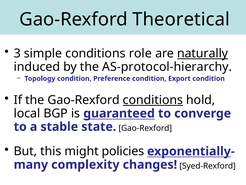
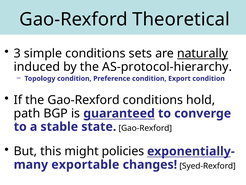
role: role -> sets (140, 53)
conditions underline: present -> none (153, 100)
local: local -> path (27, 113)
complexity: complexity -> exportable (85, 164)
